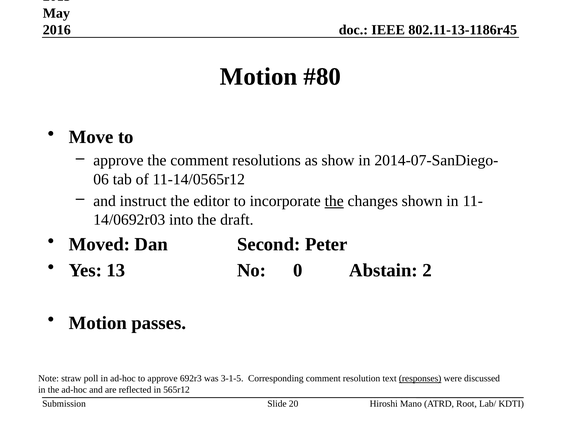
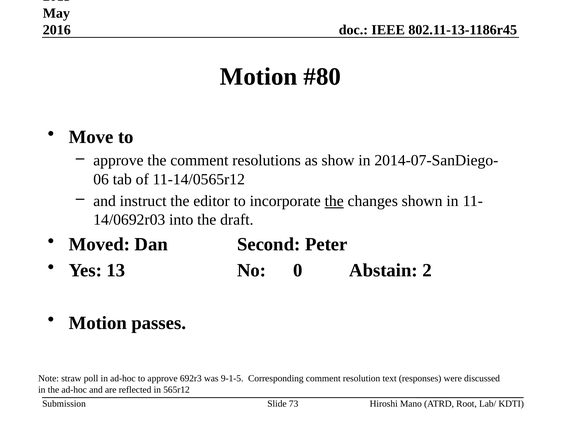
3-1-5: 3-1-5 -> 9-1-5 (232, 378)
responses underline: present -> none (420, 378)
20: 20 -> 73 (294, 404)
